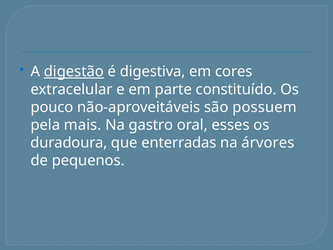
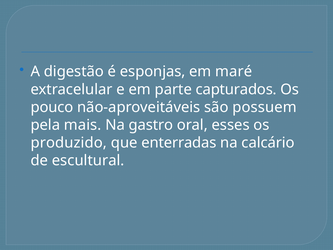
digestão underline: present -> none (74, 72)
digestiva: digestiva -> esponjas (153, 72)
cores: cores -> maré (234, 72)
constituído: constituído -> capturados (236, 89)
duradoura: duradoura -> produzido (69, 143)
árvores: árvores -> calcário (268, 143)
pequenos: pequenos -> escultural (88, 160)
